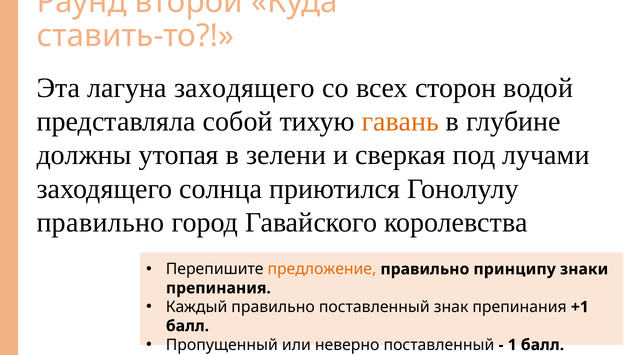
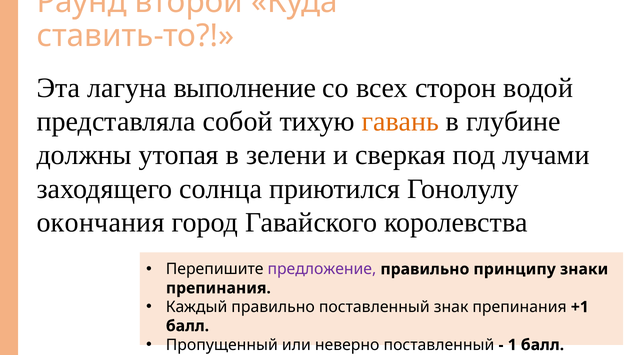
лагуна заходящего: заходящего -> выполнение (245, 88)
правильно: правильно -> окончания (101, 222)
предложение colour: orange -> purple (322, 269)
